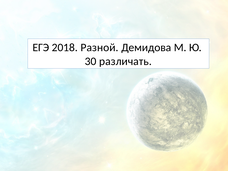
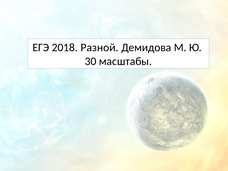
различать: различать -> масштабы (125, 61)
